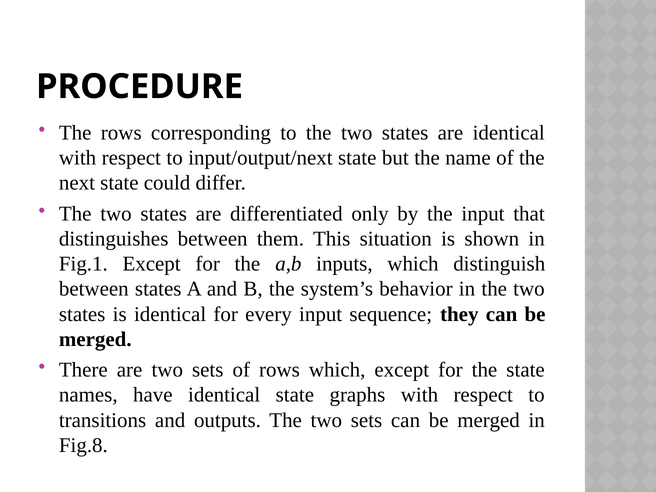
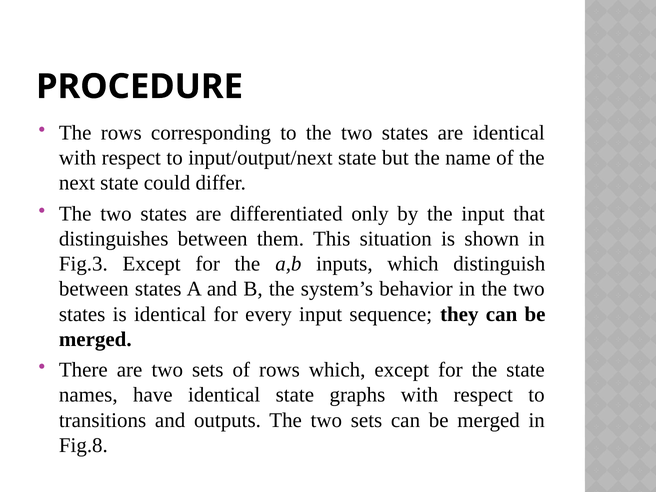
Fig.1: Fig.1 -> Fig.3 (83, 264)
